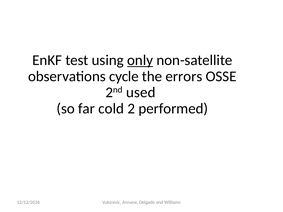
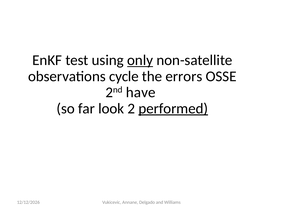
used: used -> have (141, 93)
cold: cold -> look (111, 109)
performed underline: none -> present (173, 109)
